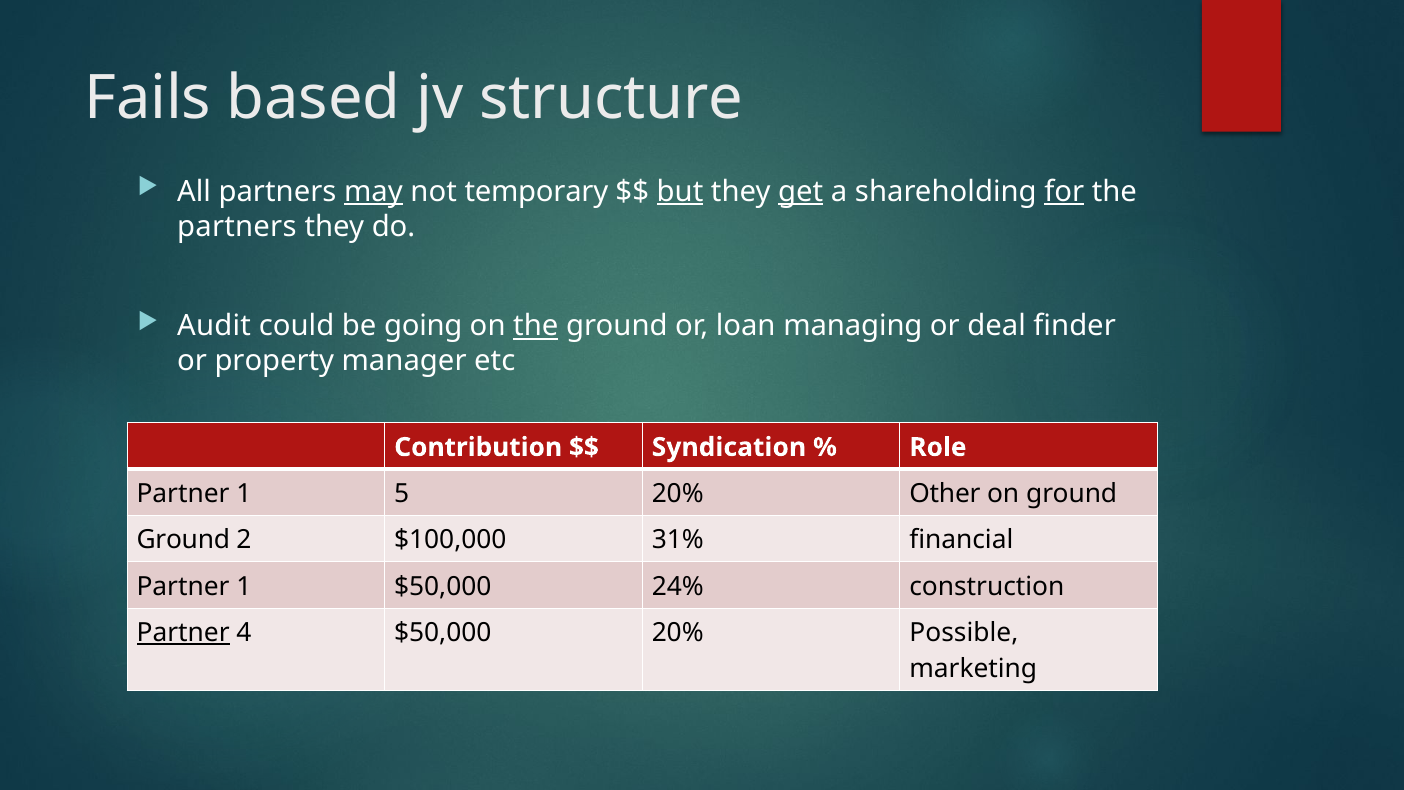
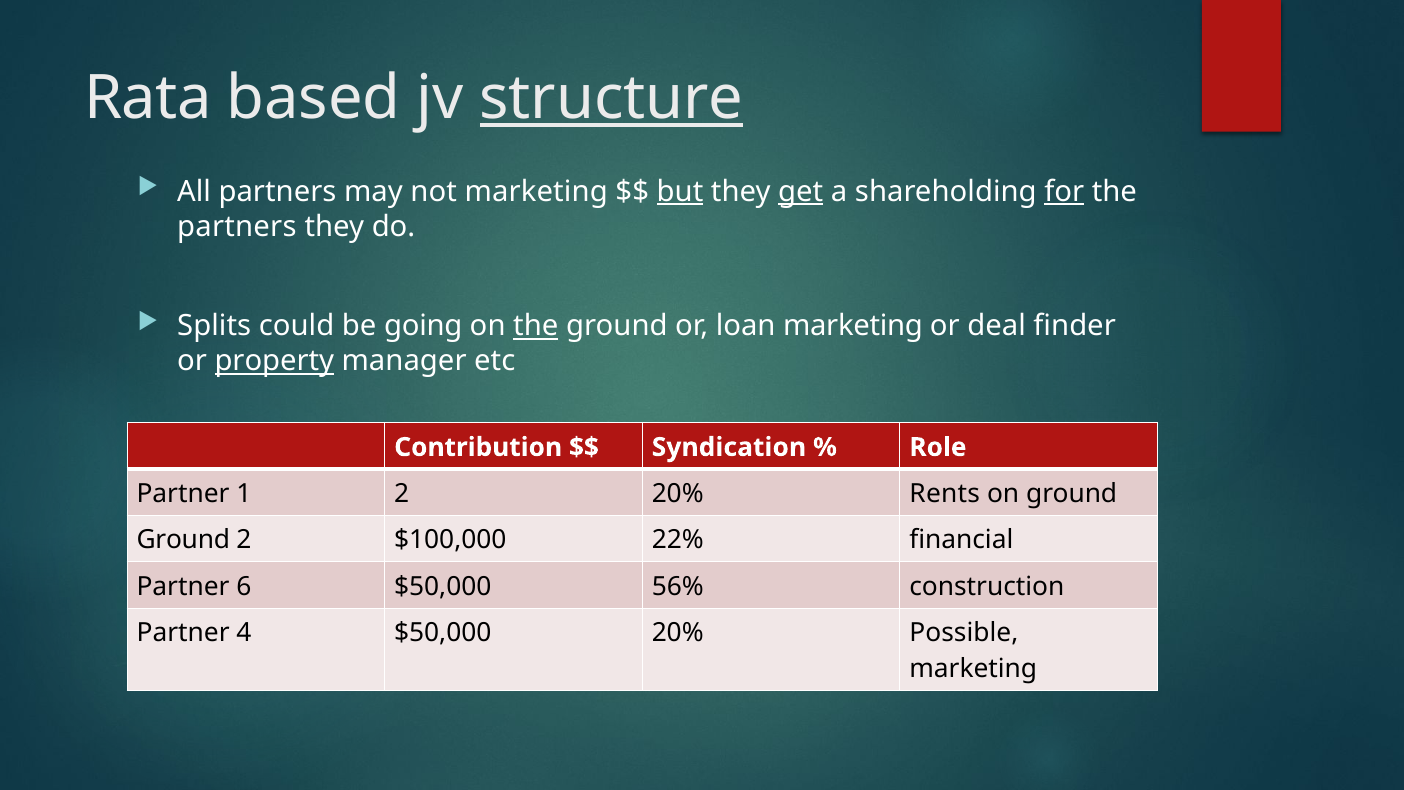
Fails: Fails -> Rata (148, 99)
structure underline: none -> present (611, 99)
may underline: present -> none (373, 191)
not temporary: temporary -> marketing (536, 191)
Audit: Audit -> Splits (214, 326)
loan managing: managing -> marketing (853, 326)
property underline: none -> present (274, 361)
1 5: 5 -> 2 (402, 494)
Other: Other -> Rents (945, 494)
31%: 31% -> 22% (678, 540)
1: 1 -> 6 (244, 586)
24%: 24% -> 56% (678, 586)
Partner underline: present -> none (183, 633)
